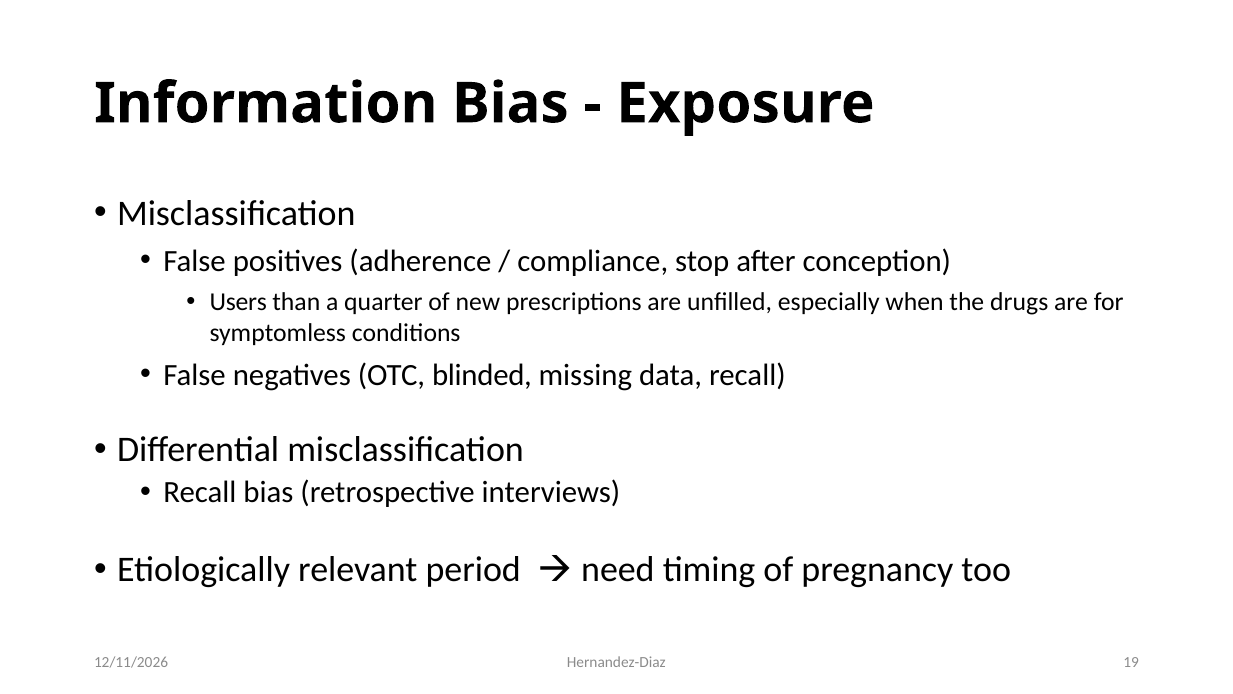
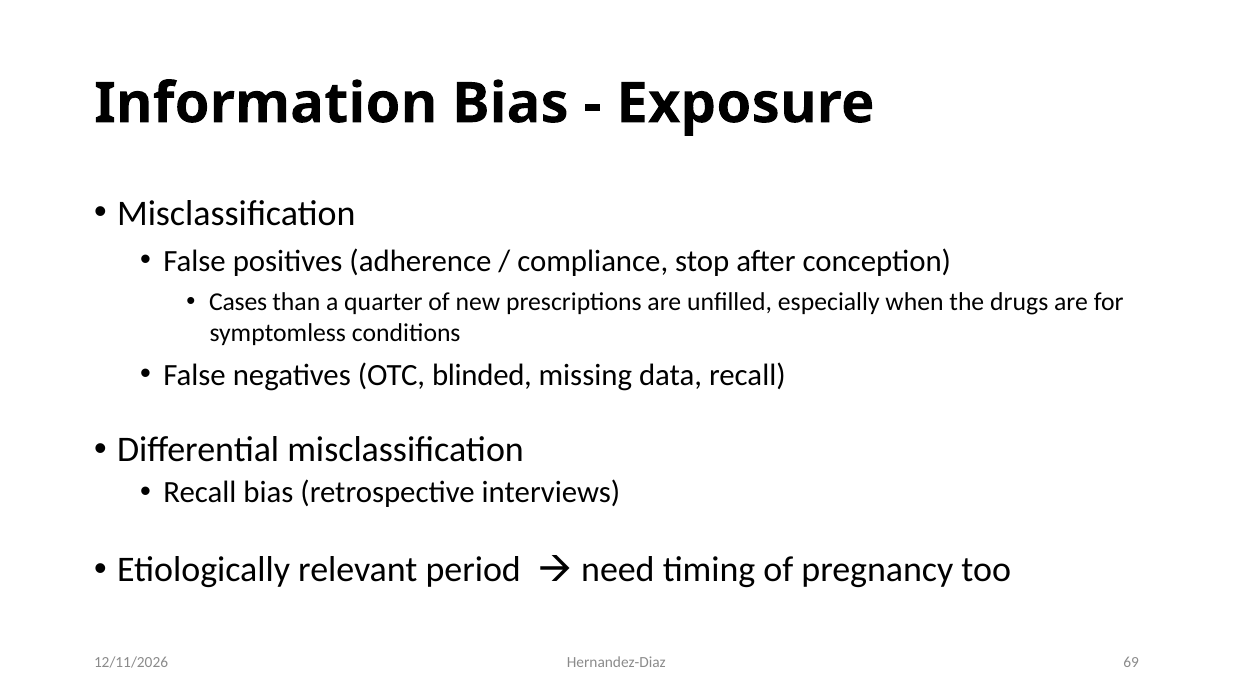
Users: Users -> Cases (238, 302)
19: 19 -> 69 (1131, 662)
